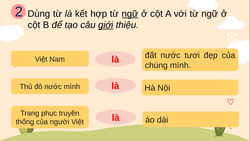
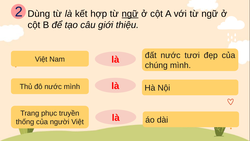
giới underline: present -> none (106, 25)
